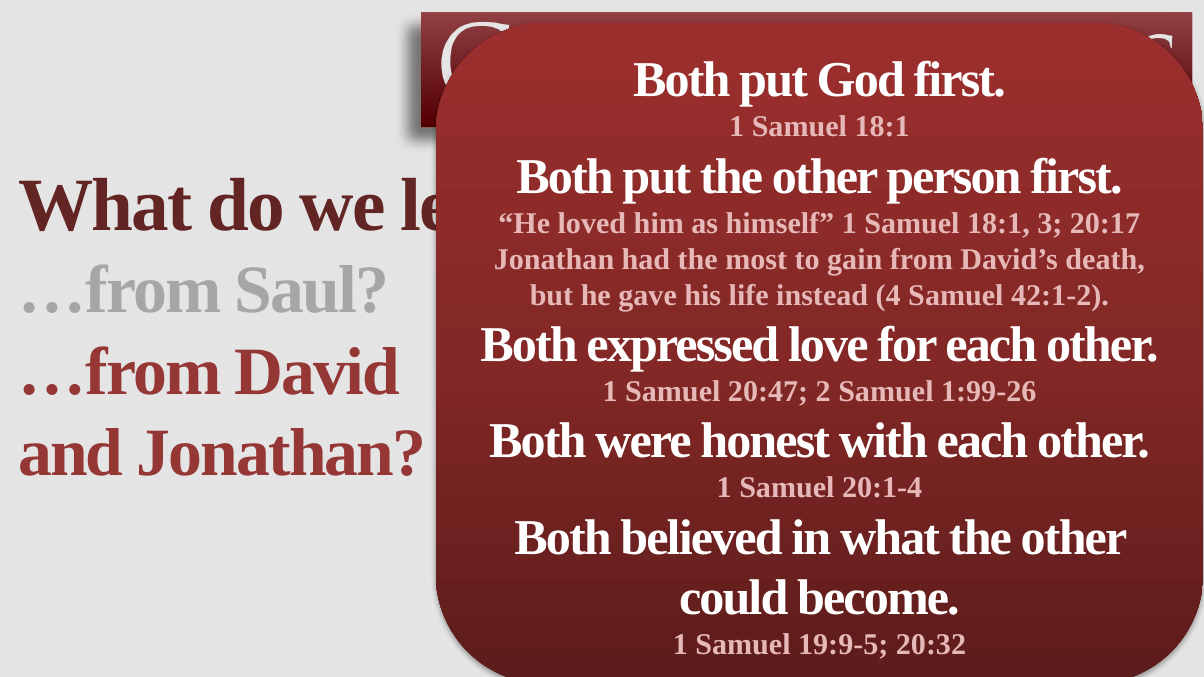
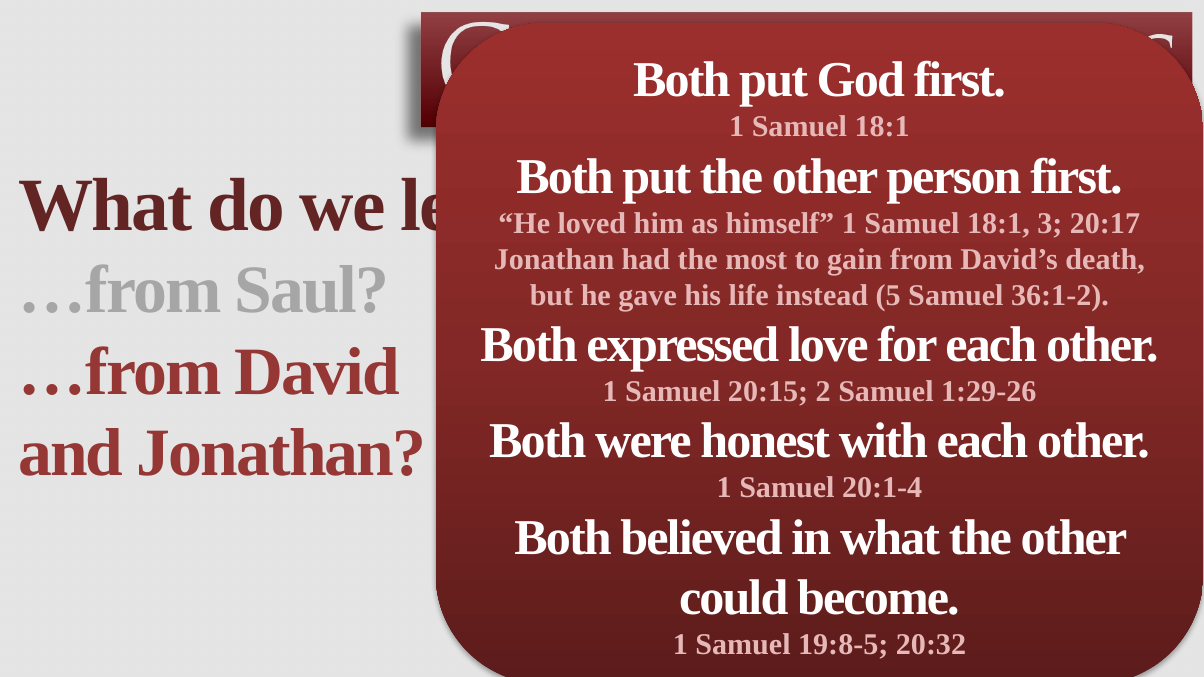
4: 4 -> 5 (888, 296)
42:1-2: 42:1-2 -> 36:1-2 (1060, 296)
20:47: 20:47 -> 20:15 (768, 392)
1:99-26: 1:99-26 -> 1:29-26 (989, 392)
19:9-5: 19:9-5 -> 19:8-5 (843, 645)
